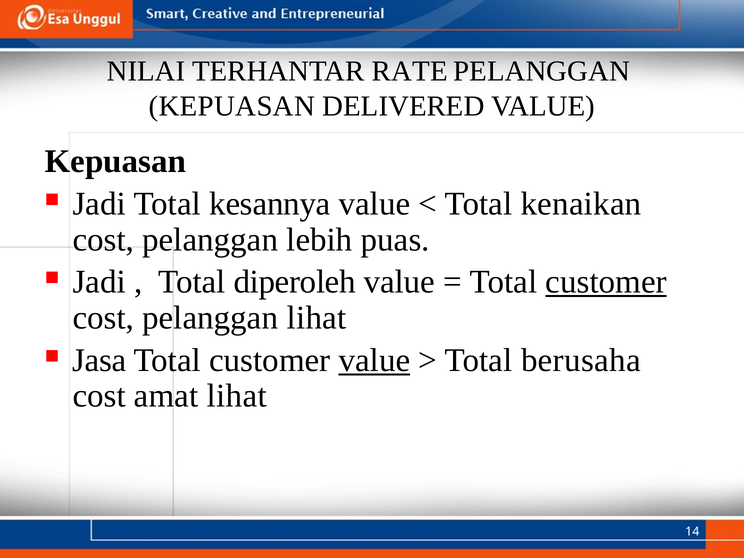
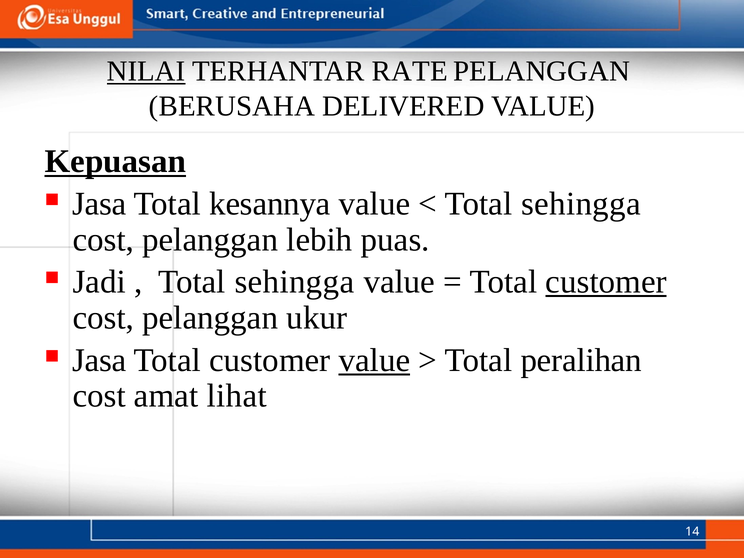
NILAI underline: none -> present (146, 71)
KEPUASAN: KEPUASAN -> BERUSAHA (232, 106)
Kepuasan underline: none -> present (115, 162)
Jadi: Jadi -> Jasa (99, 204)
kenaikan: kenaikan -> sehingga (581, 204)
diperoleh: diperoleh -> sehingga (294, 282)
pelanggan lihat: lihat -> ukur (317, 318)
berusaha: berusaha -> peralihan (581, 360)
